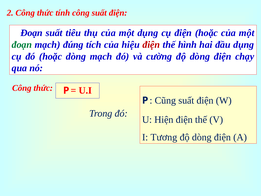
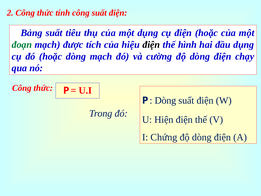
Đoạn: Đoạn -> Bảng (32, 33)
đúng: đúng -> được (73, 45)
điện colour: red -> black (151, 45)
Cũng: Cũng -> Dòng (165, 100)
Tương: Tương -> Chứng (164, 137)
